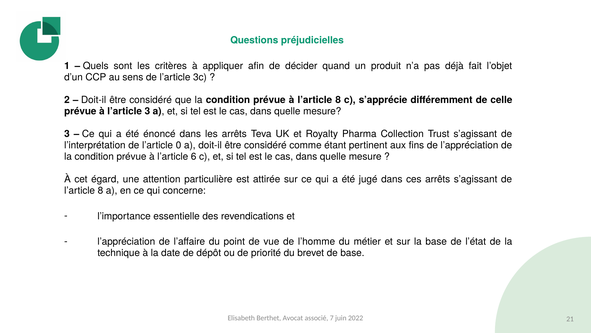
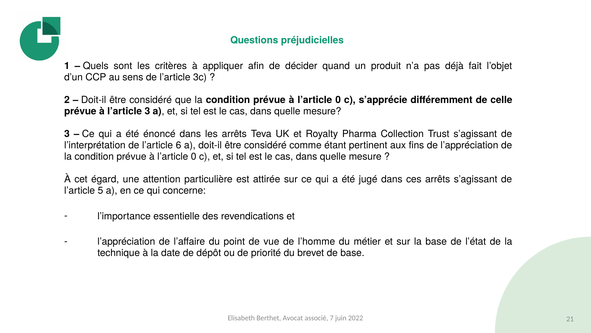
8: 8 -> 0 (338, 100)
0: 0 -> 6 (178, 145)
6: 6 -> 0 (194, 156)
8: 8 -> 5 (100, 190)
